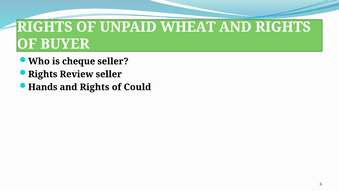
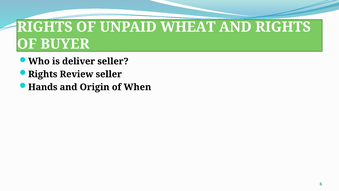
cheque: cheque -> deliver (79, 61)
Rights: Rights -> Origin (95, 87)
Could: Could -> When (137, 87)
